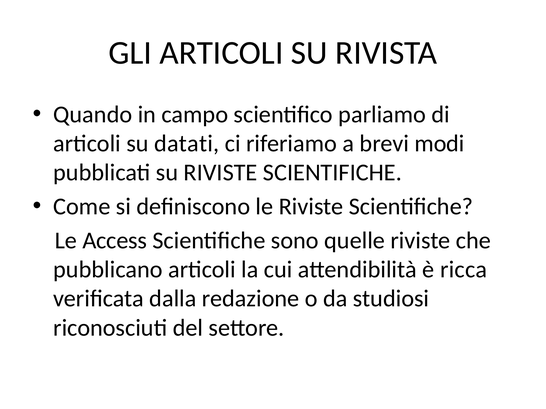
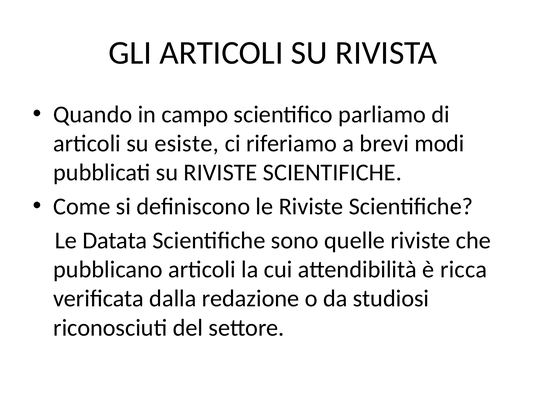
datati: datati -> esiste (187, 144)
Access: Access -> Datata (115, 241)
